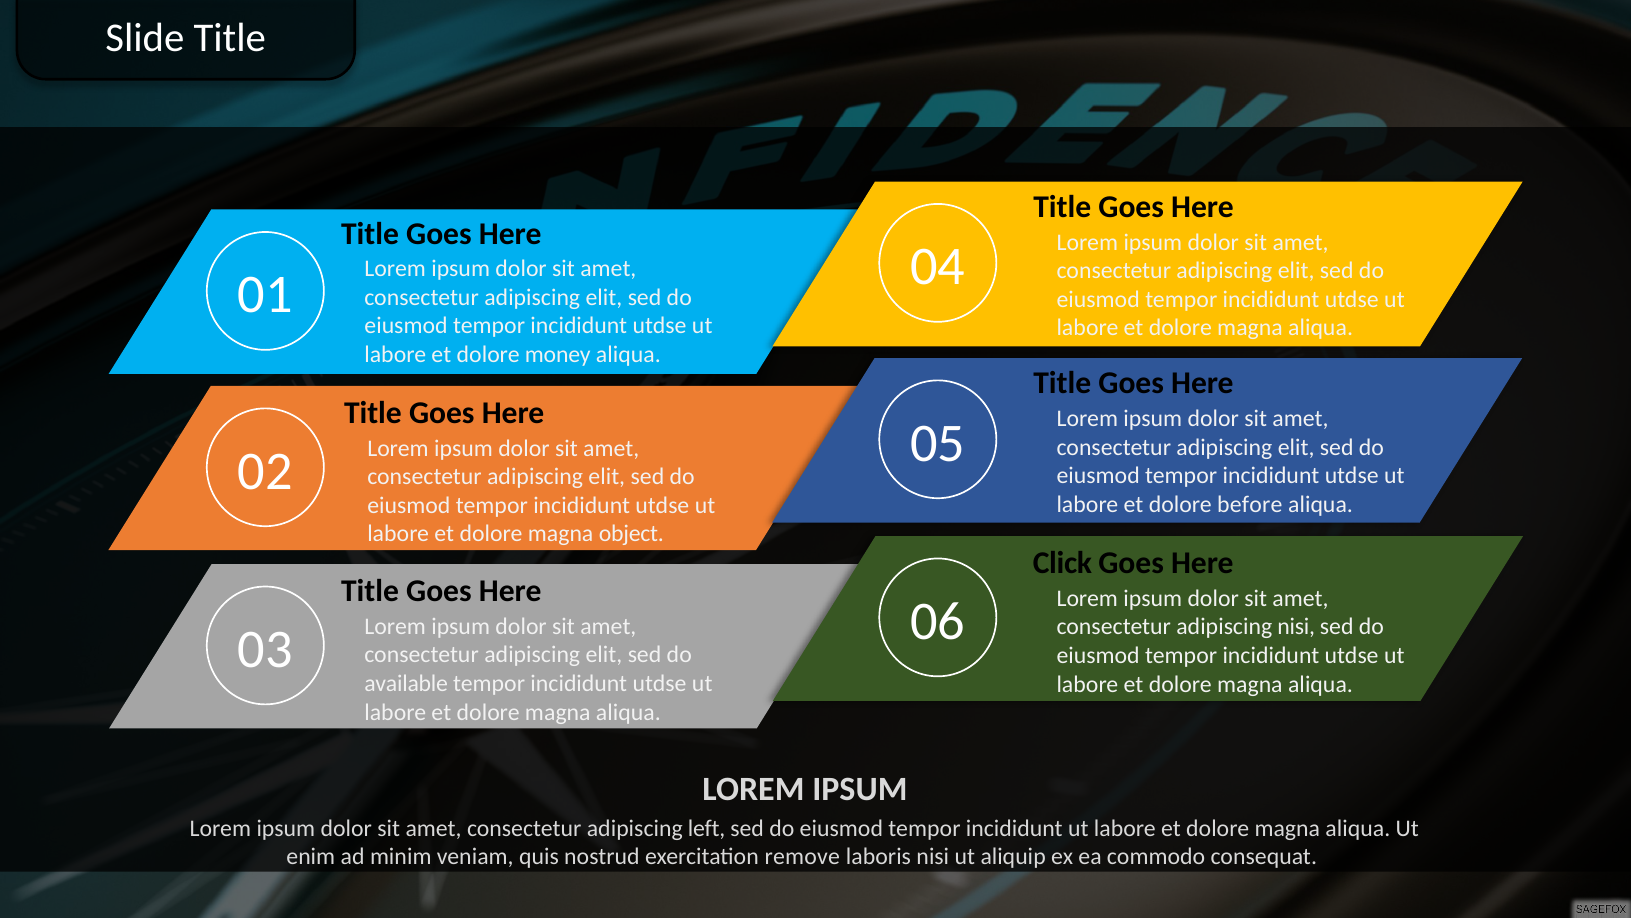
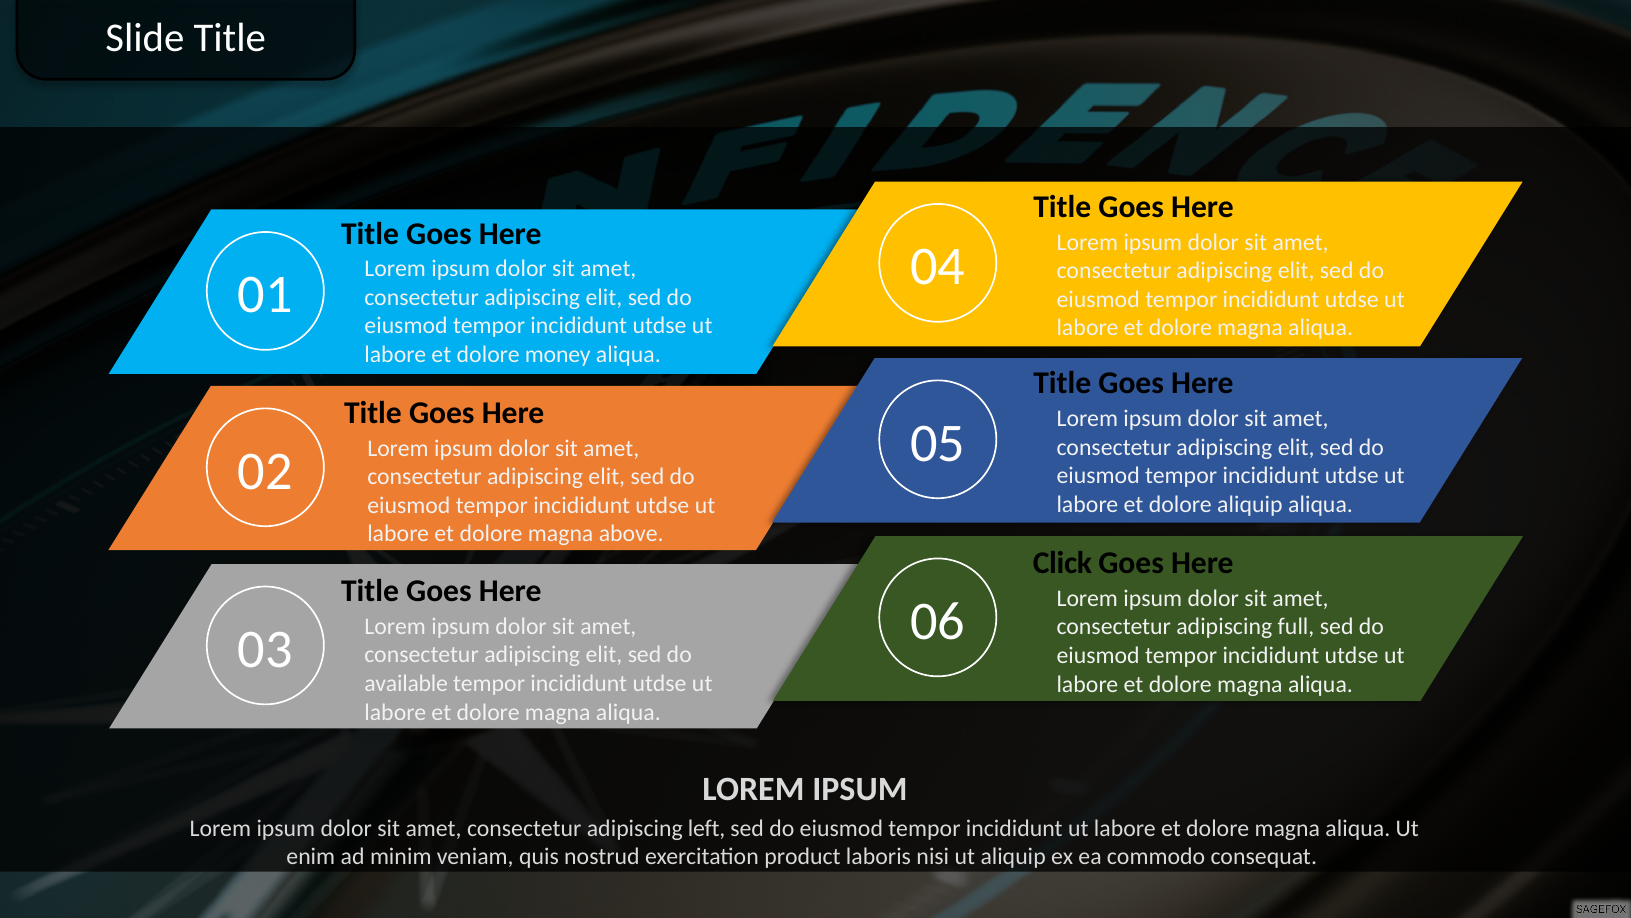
dolore before: before -> aliquip (1250, 504)
object: object -> above (631, 534)
adipiscing nisi: nisi -> full (1296, 627)
remove: remove -> product (802, 857)
